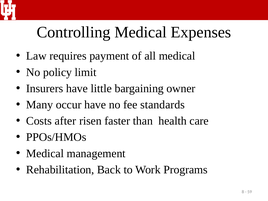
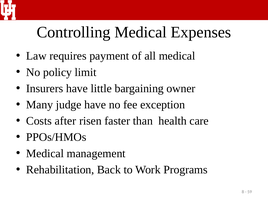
occur: occur -> judge (69, 105)
standards: standards -> exception (163, 105)
